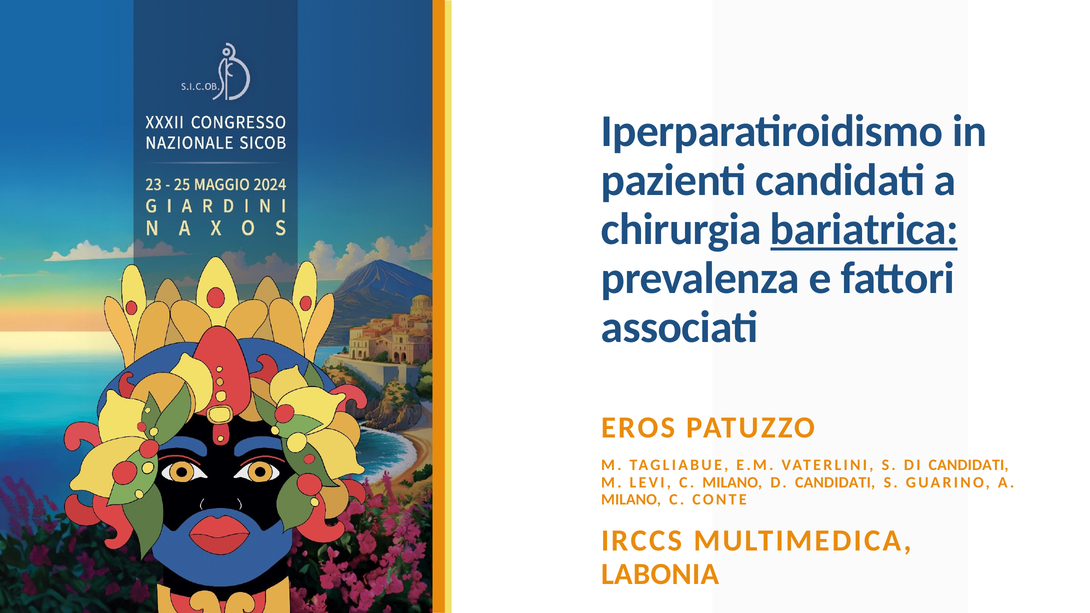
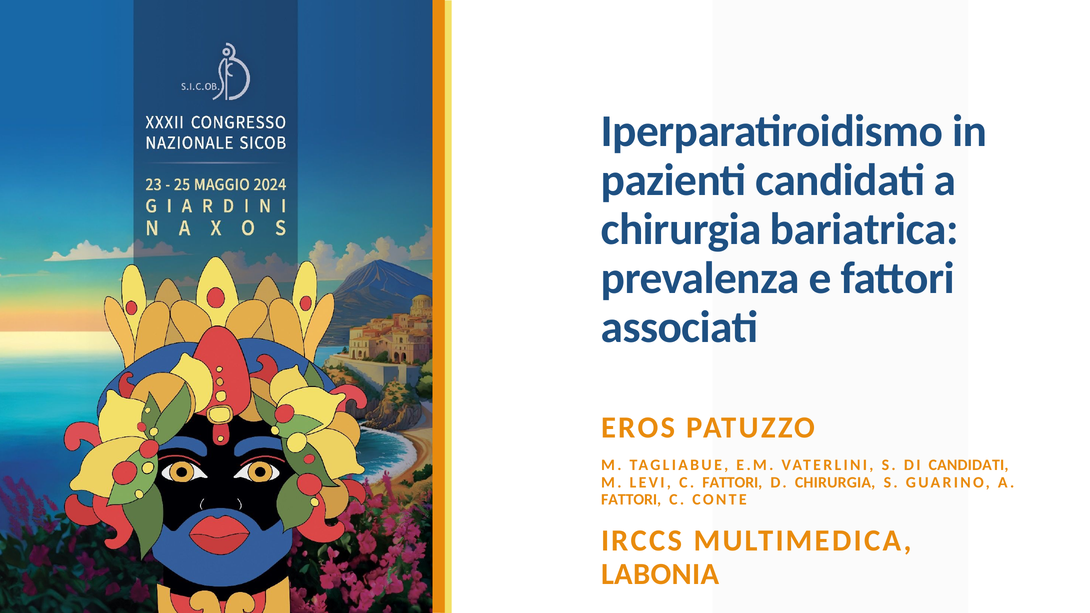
bariatrica underline: present -> none (864, 229)
C MILANO: MILANO -> FATTORI (732, 482)
D CANDIDATI: CANDIDATI -> CHIRURGIA (835, 482)
MILANO: MILANO -> FATTORI (631, 500)
